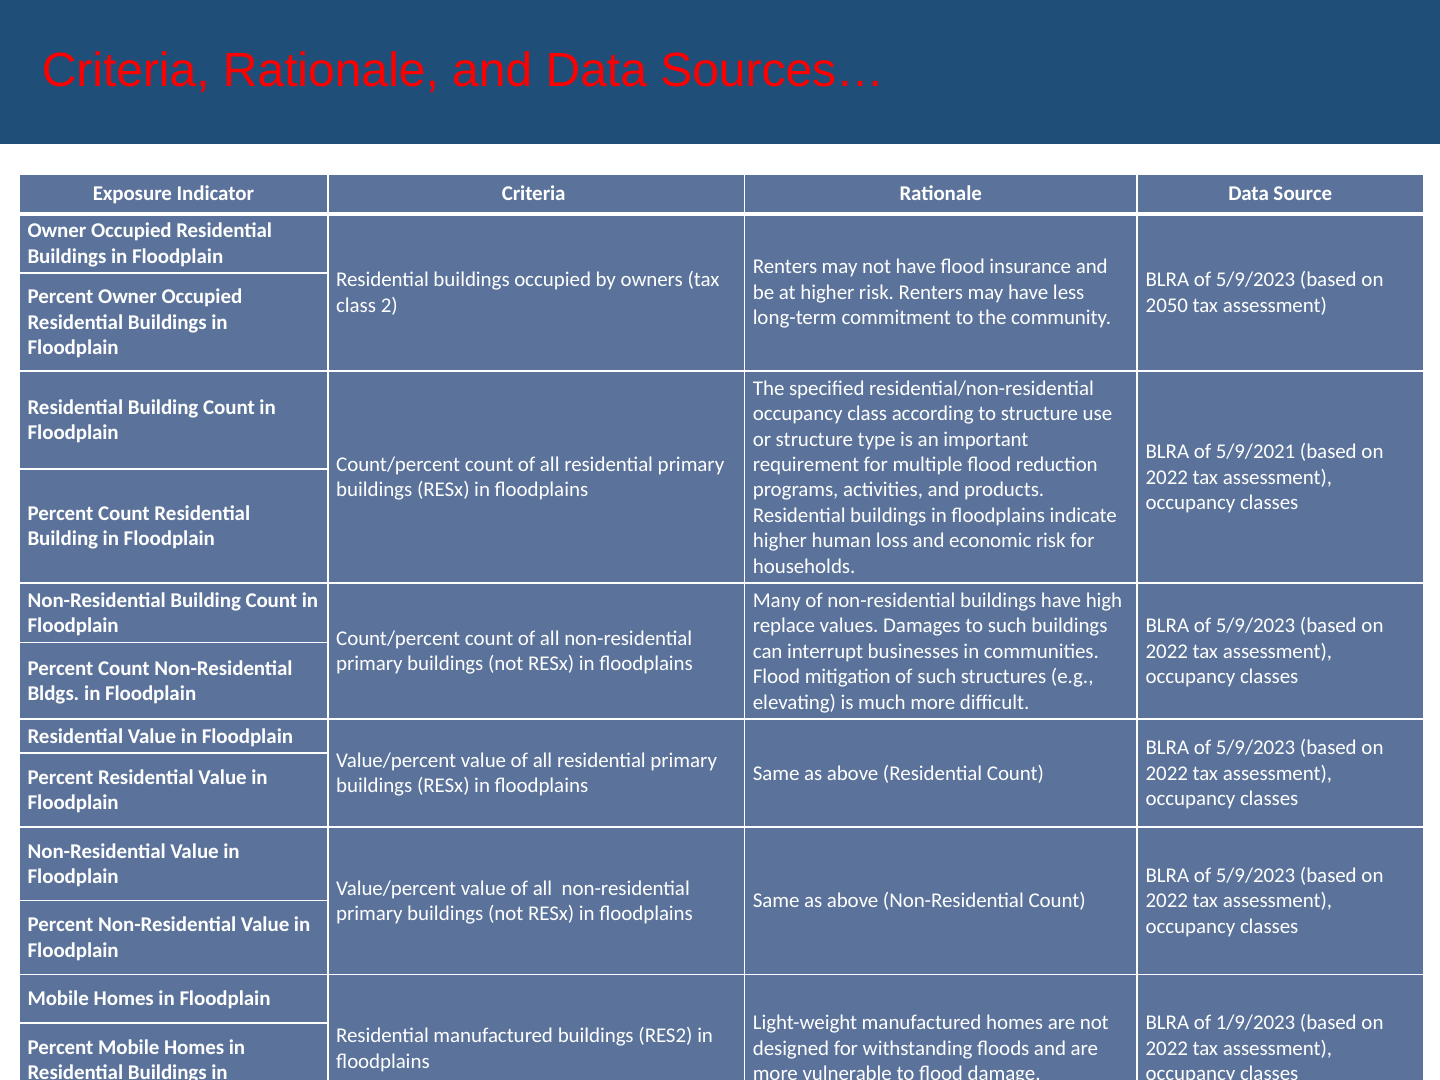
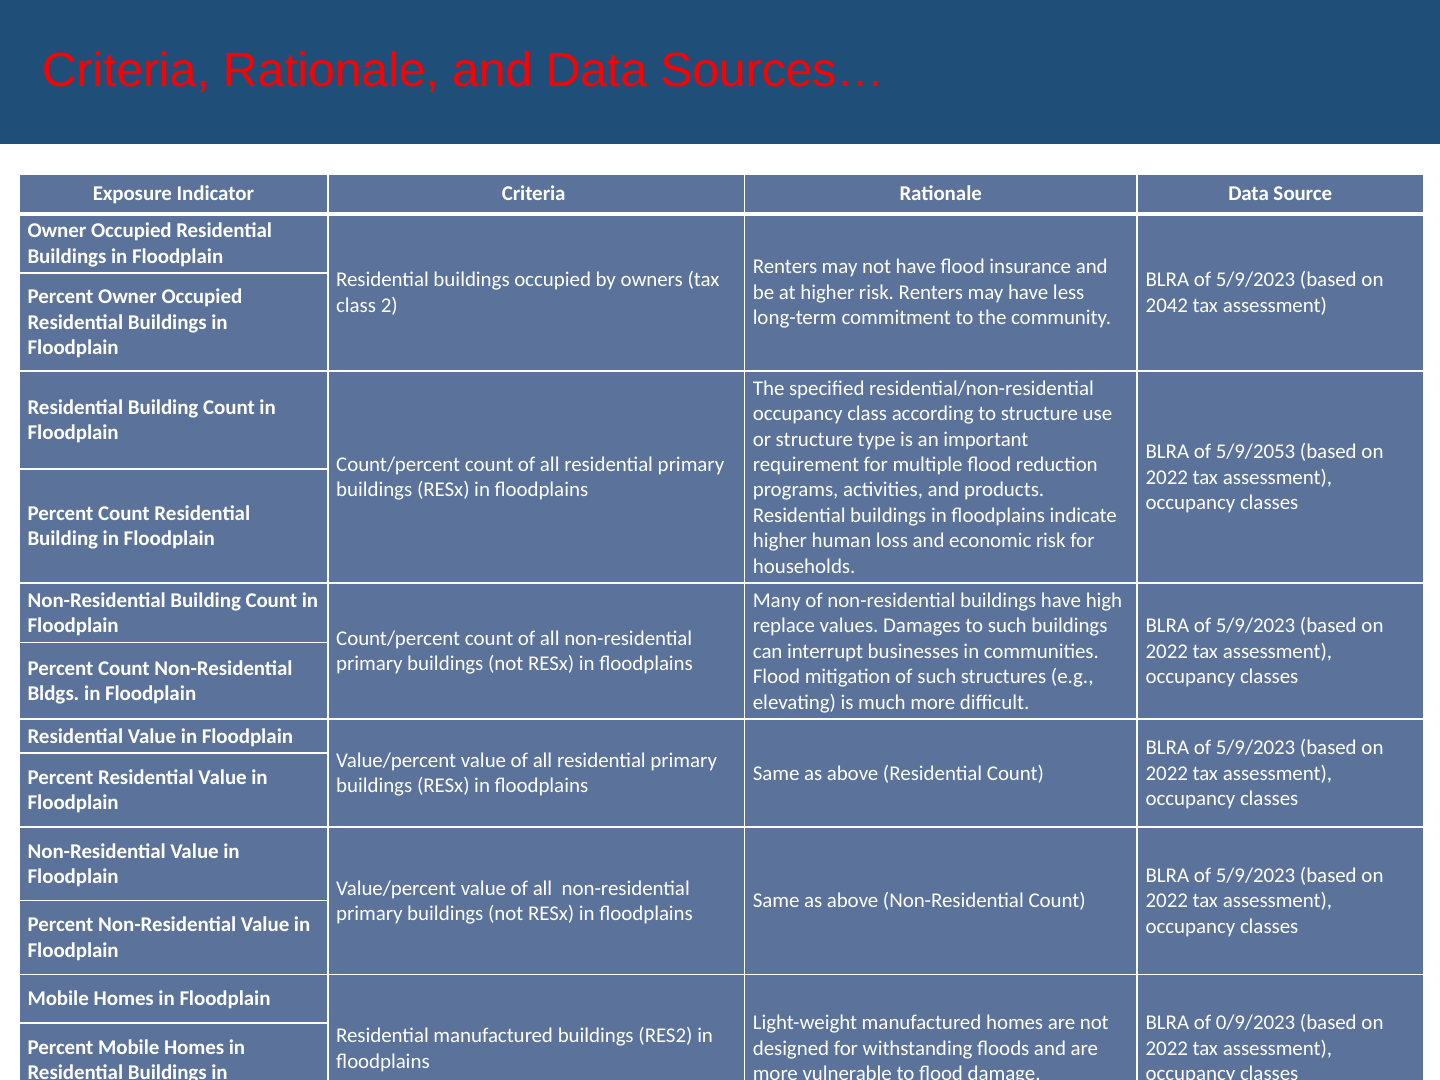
2050: 2050 -> 2042 (1167, 305)
5/9/2021: 5/9/2021 -> 5/9/2053 (1256, 452)
1/9/2023: 1/9/2023 -> 0/9/2023 (1256, 1023)
